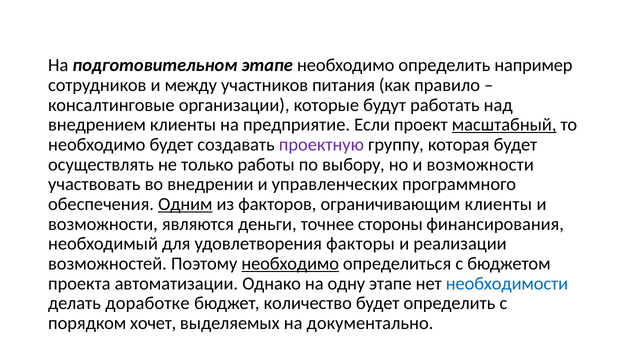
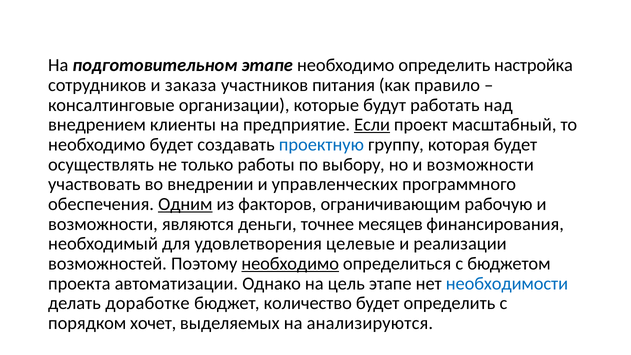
например: например -> настройка (533, 65)
между: между -> заказа (191, 85)
Если underline: none -> present (372, 125)
масштабный underline: present -> none (504, 125)
проектную colour: purple -> blue (321, 145)
ограничивающим клиенты: клиенты -> рабочую (498, 204)
стороны: стороны -> месяцев (390, 224)
факторы: факторы -> целевые (361, 244)
одну: одну -> цель (346, 283)
документально: документально -> анализируются (370, 323)
